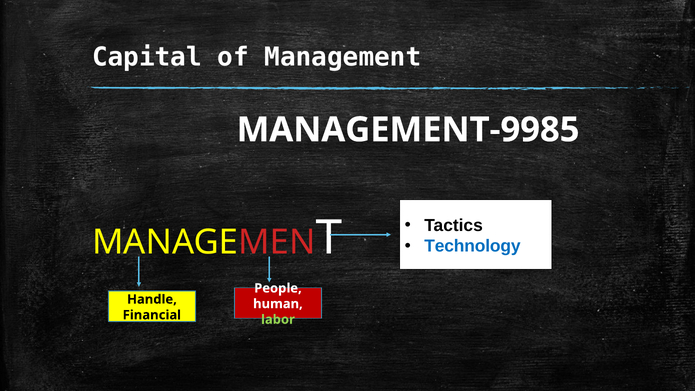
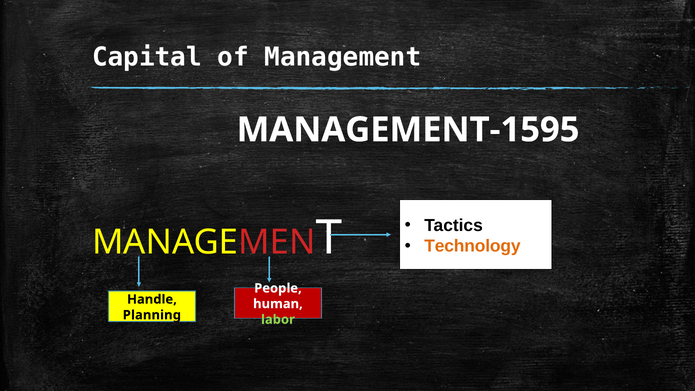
MANAGEMENT-9985: MANAGEMENT-9985 -> MANAGEMENT-1595 (408, 130)
Technology colour: blue -> orange (472, 246)
Financial: Financial -> Planning (152, 315)
